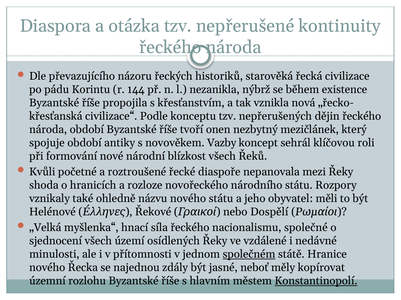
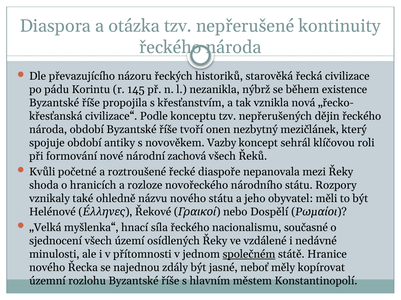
144: 144 -> 145 (136, 90)
blízkost: blízkost -> zachová (187, 157)
společné: společné -> současné (306, 228)
Konstantinopolí underline: present -> none (316, 281)
